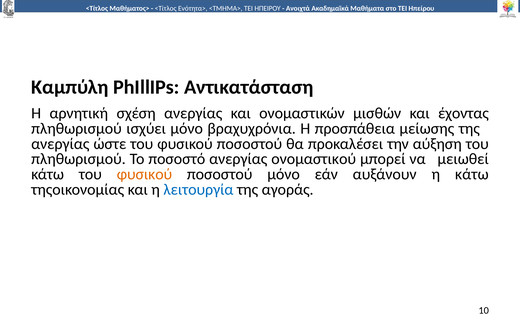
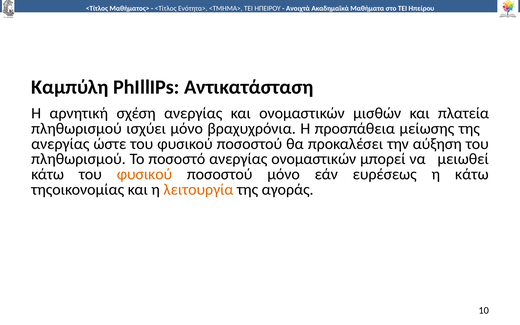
έχοντας: έχοντας -> πλατεία (464, 113)
ανεργίας ονομαστικού: ονομαστικού -> ονοµαστικών (314, 159)
αυξάνουν: αυξάνουν -> ευρέσεως (385, 174)
λειτουργία colour: blue -> orange (198, 190)
